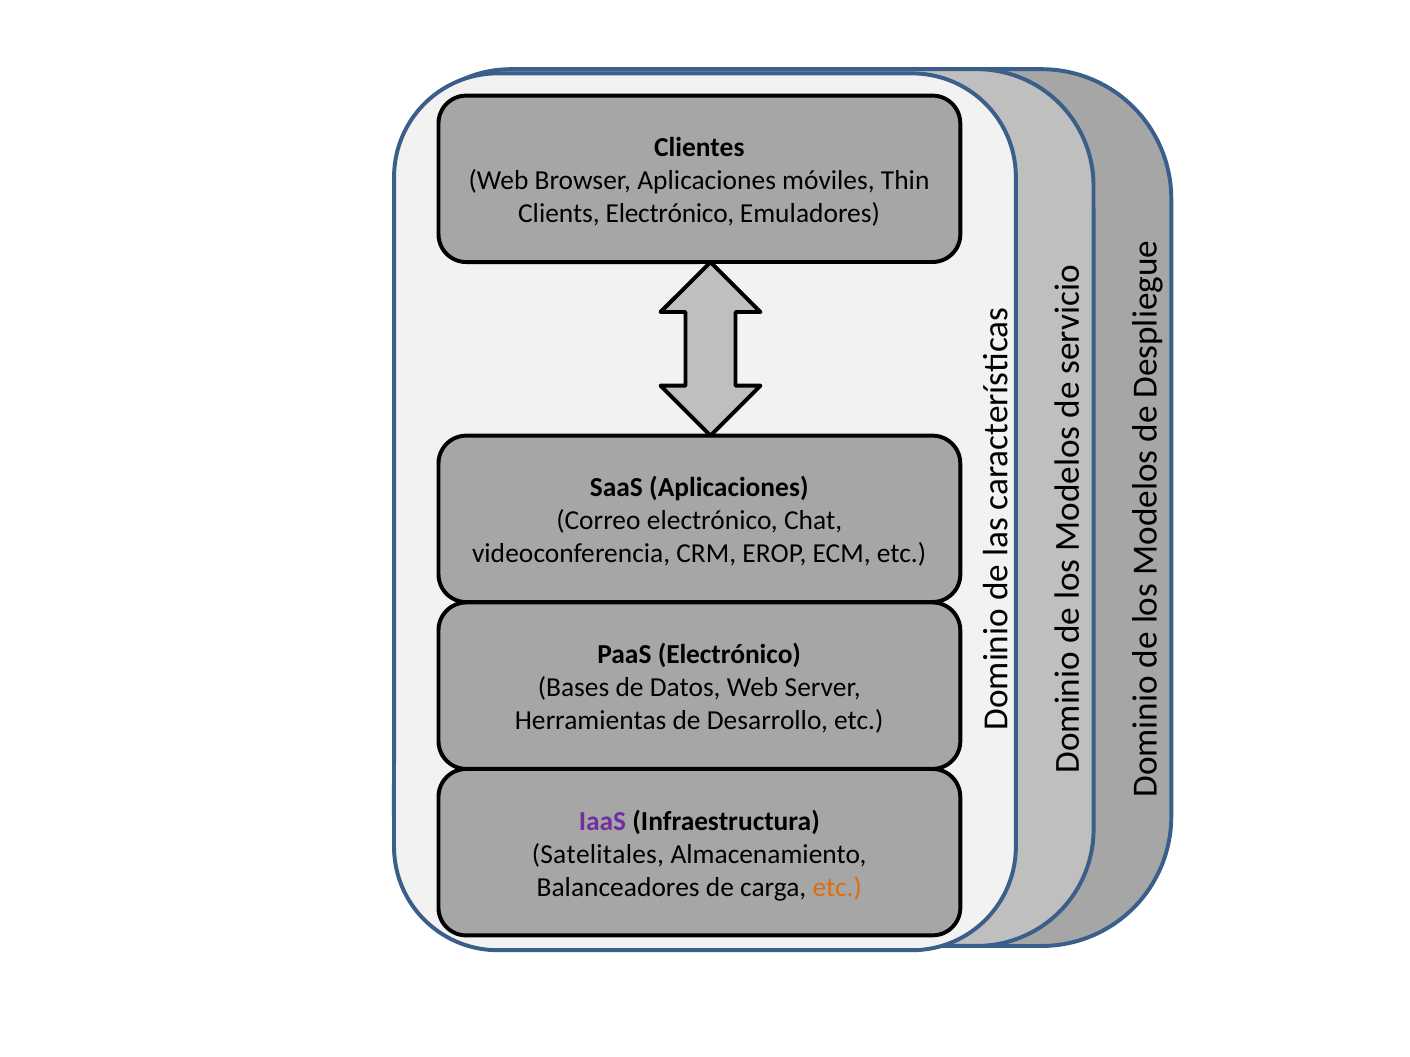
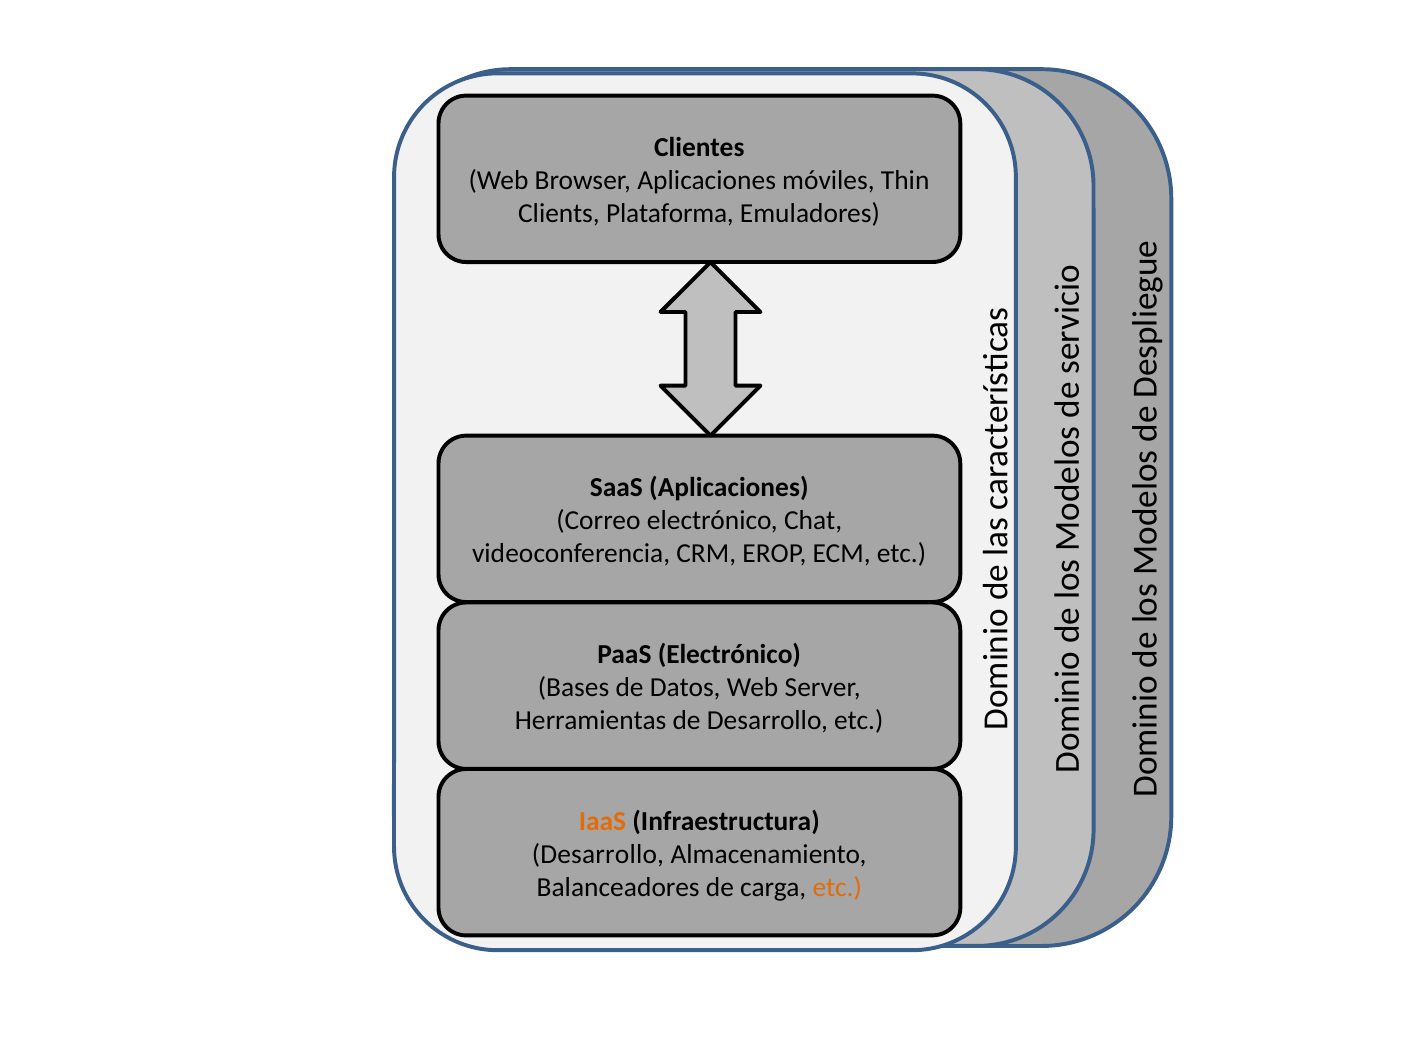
Clients Electrónico: Electrónico -> Plataforma (670, 214)
IaaS colour: purple -> orange (602, 822)
Satelitales: Satelitales -> Desarrollo (598, 854)
